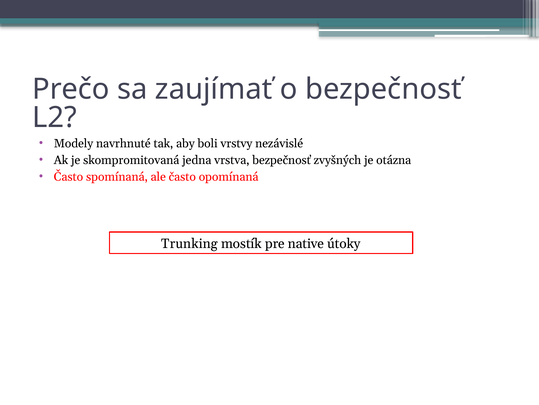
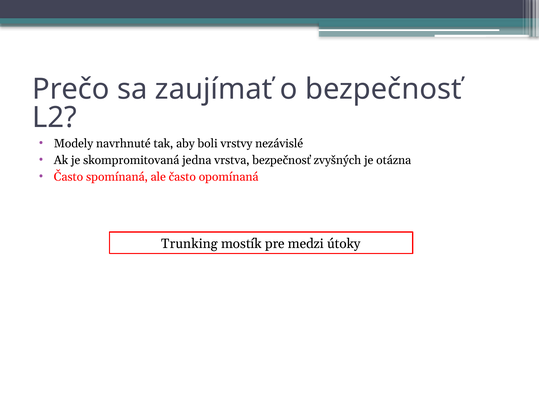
native: native -> medzi (306, 243)
